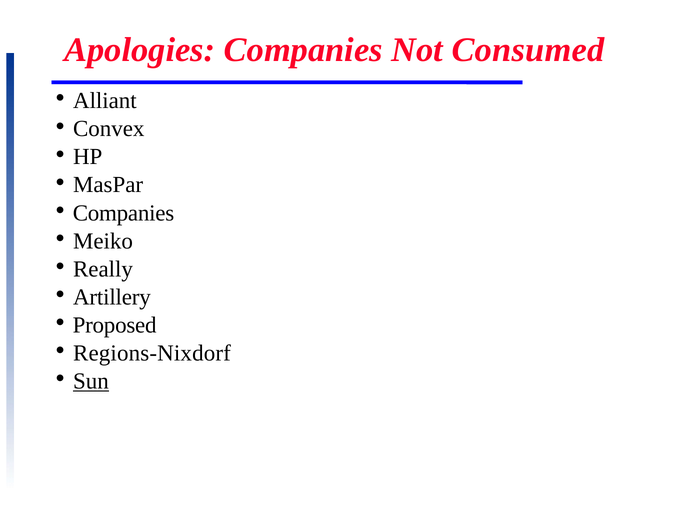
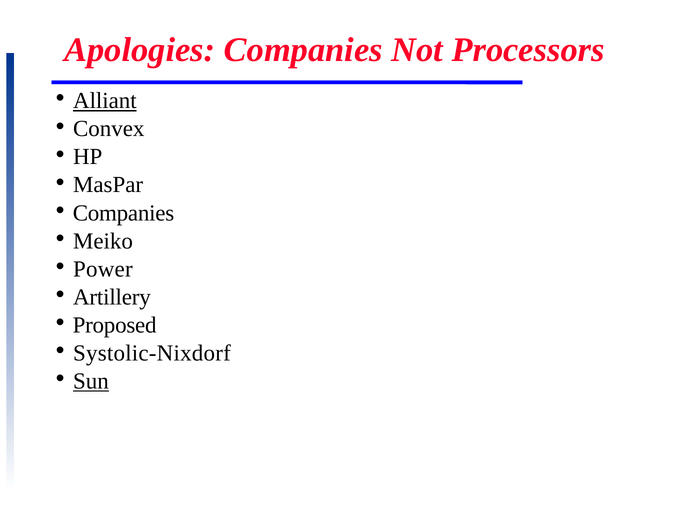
Consumed: Consumed -> Processors (528, 50)
Alliant underline: none -> present (105, 101)
Really: Really -> Power (103, 269)
Regions-Nixdorf: Regions-Nixdorf -> Systolic-Nixdorf (152, 353)
